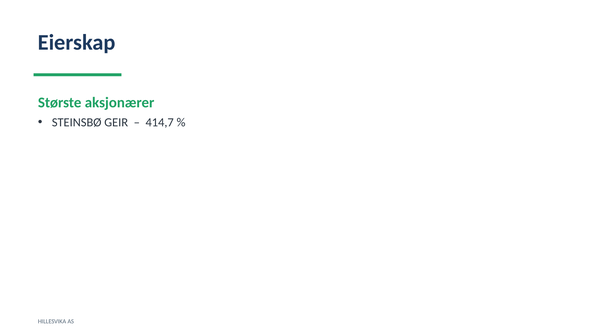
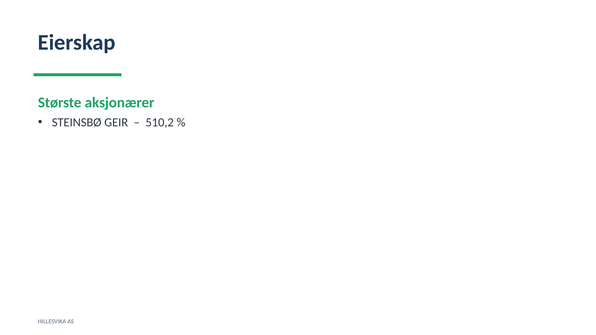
414,7: 414,7 -> 510,2 (160, 123)
